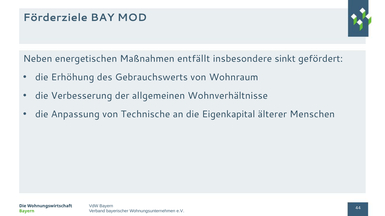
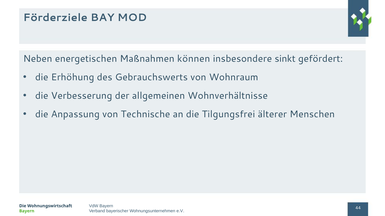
entfällt: entfällt -> können (194, 59)
Eigenkapital: Eigenkapital -> Tilgungsfrei (228, 115)
